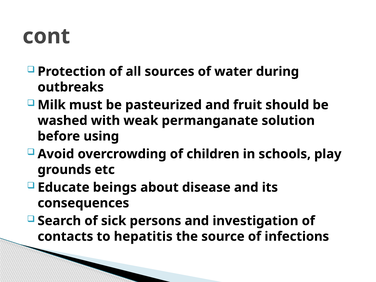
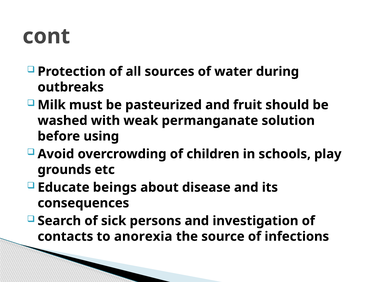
hepatitis: hepatitis -> anorexia (143, 236)
